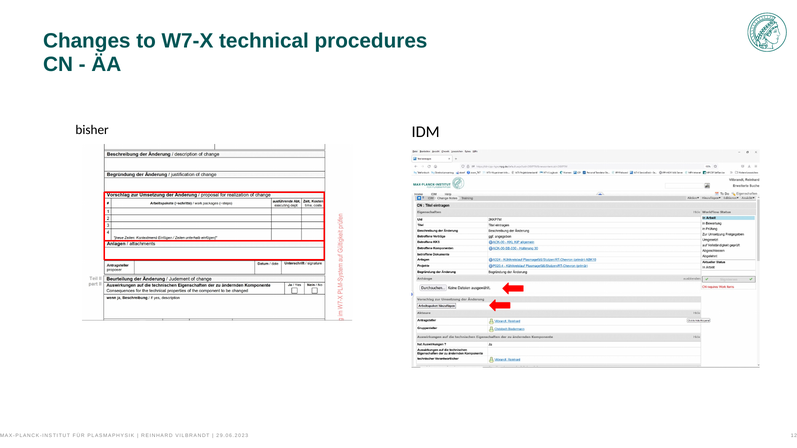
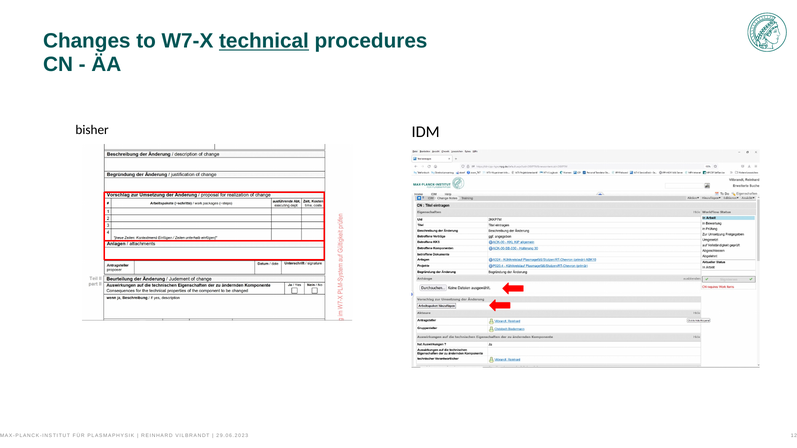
technical underline: none -> present (264, 41)
